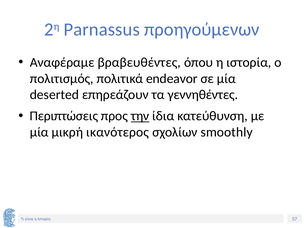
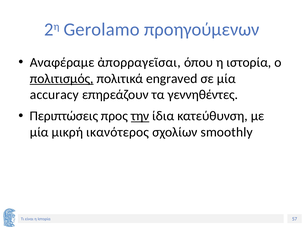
Parnassus: Parnassus -> Gerolamo (102, 29)
βραβευθέντες: βραβευθέντες -> ἀπορραγεῖσαι (139, 62)
πολιτισμός underline: none -> present (62, 79)
endeavor: endeavor -> engraved (172, 79)
deserted: deserted -> accuracy (54, 95)
